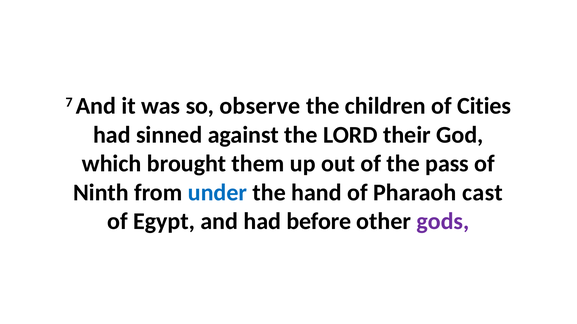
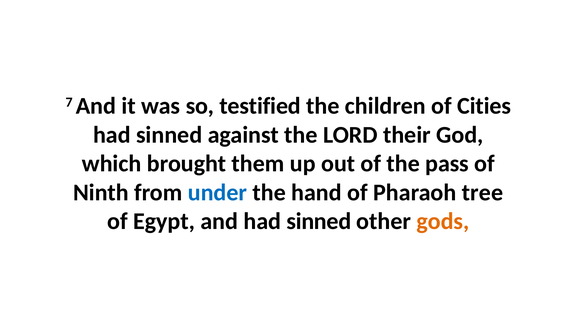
observe: observe -> testified (260, 106)
cast: cast -> tree (483, 193)
and had before: before -> sinned (319, 222)
gods colour: purple -> orange (443, 222)
